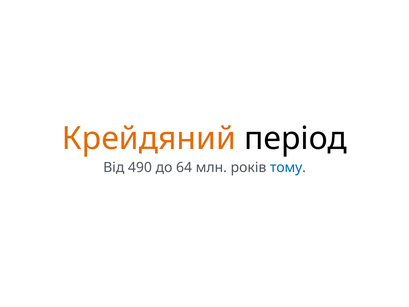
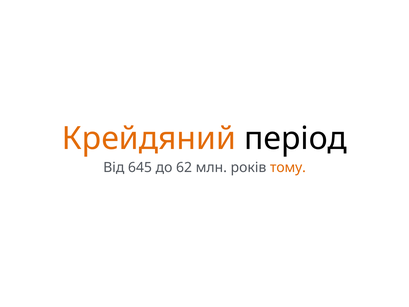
490: 490 -> 645 (140, 168)
64: 64 -> 62 (184, 168)
тому colour: blue -> orange (288, 168)
